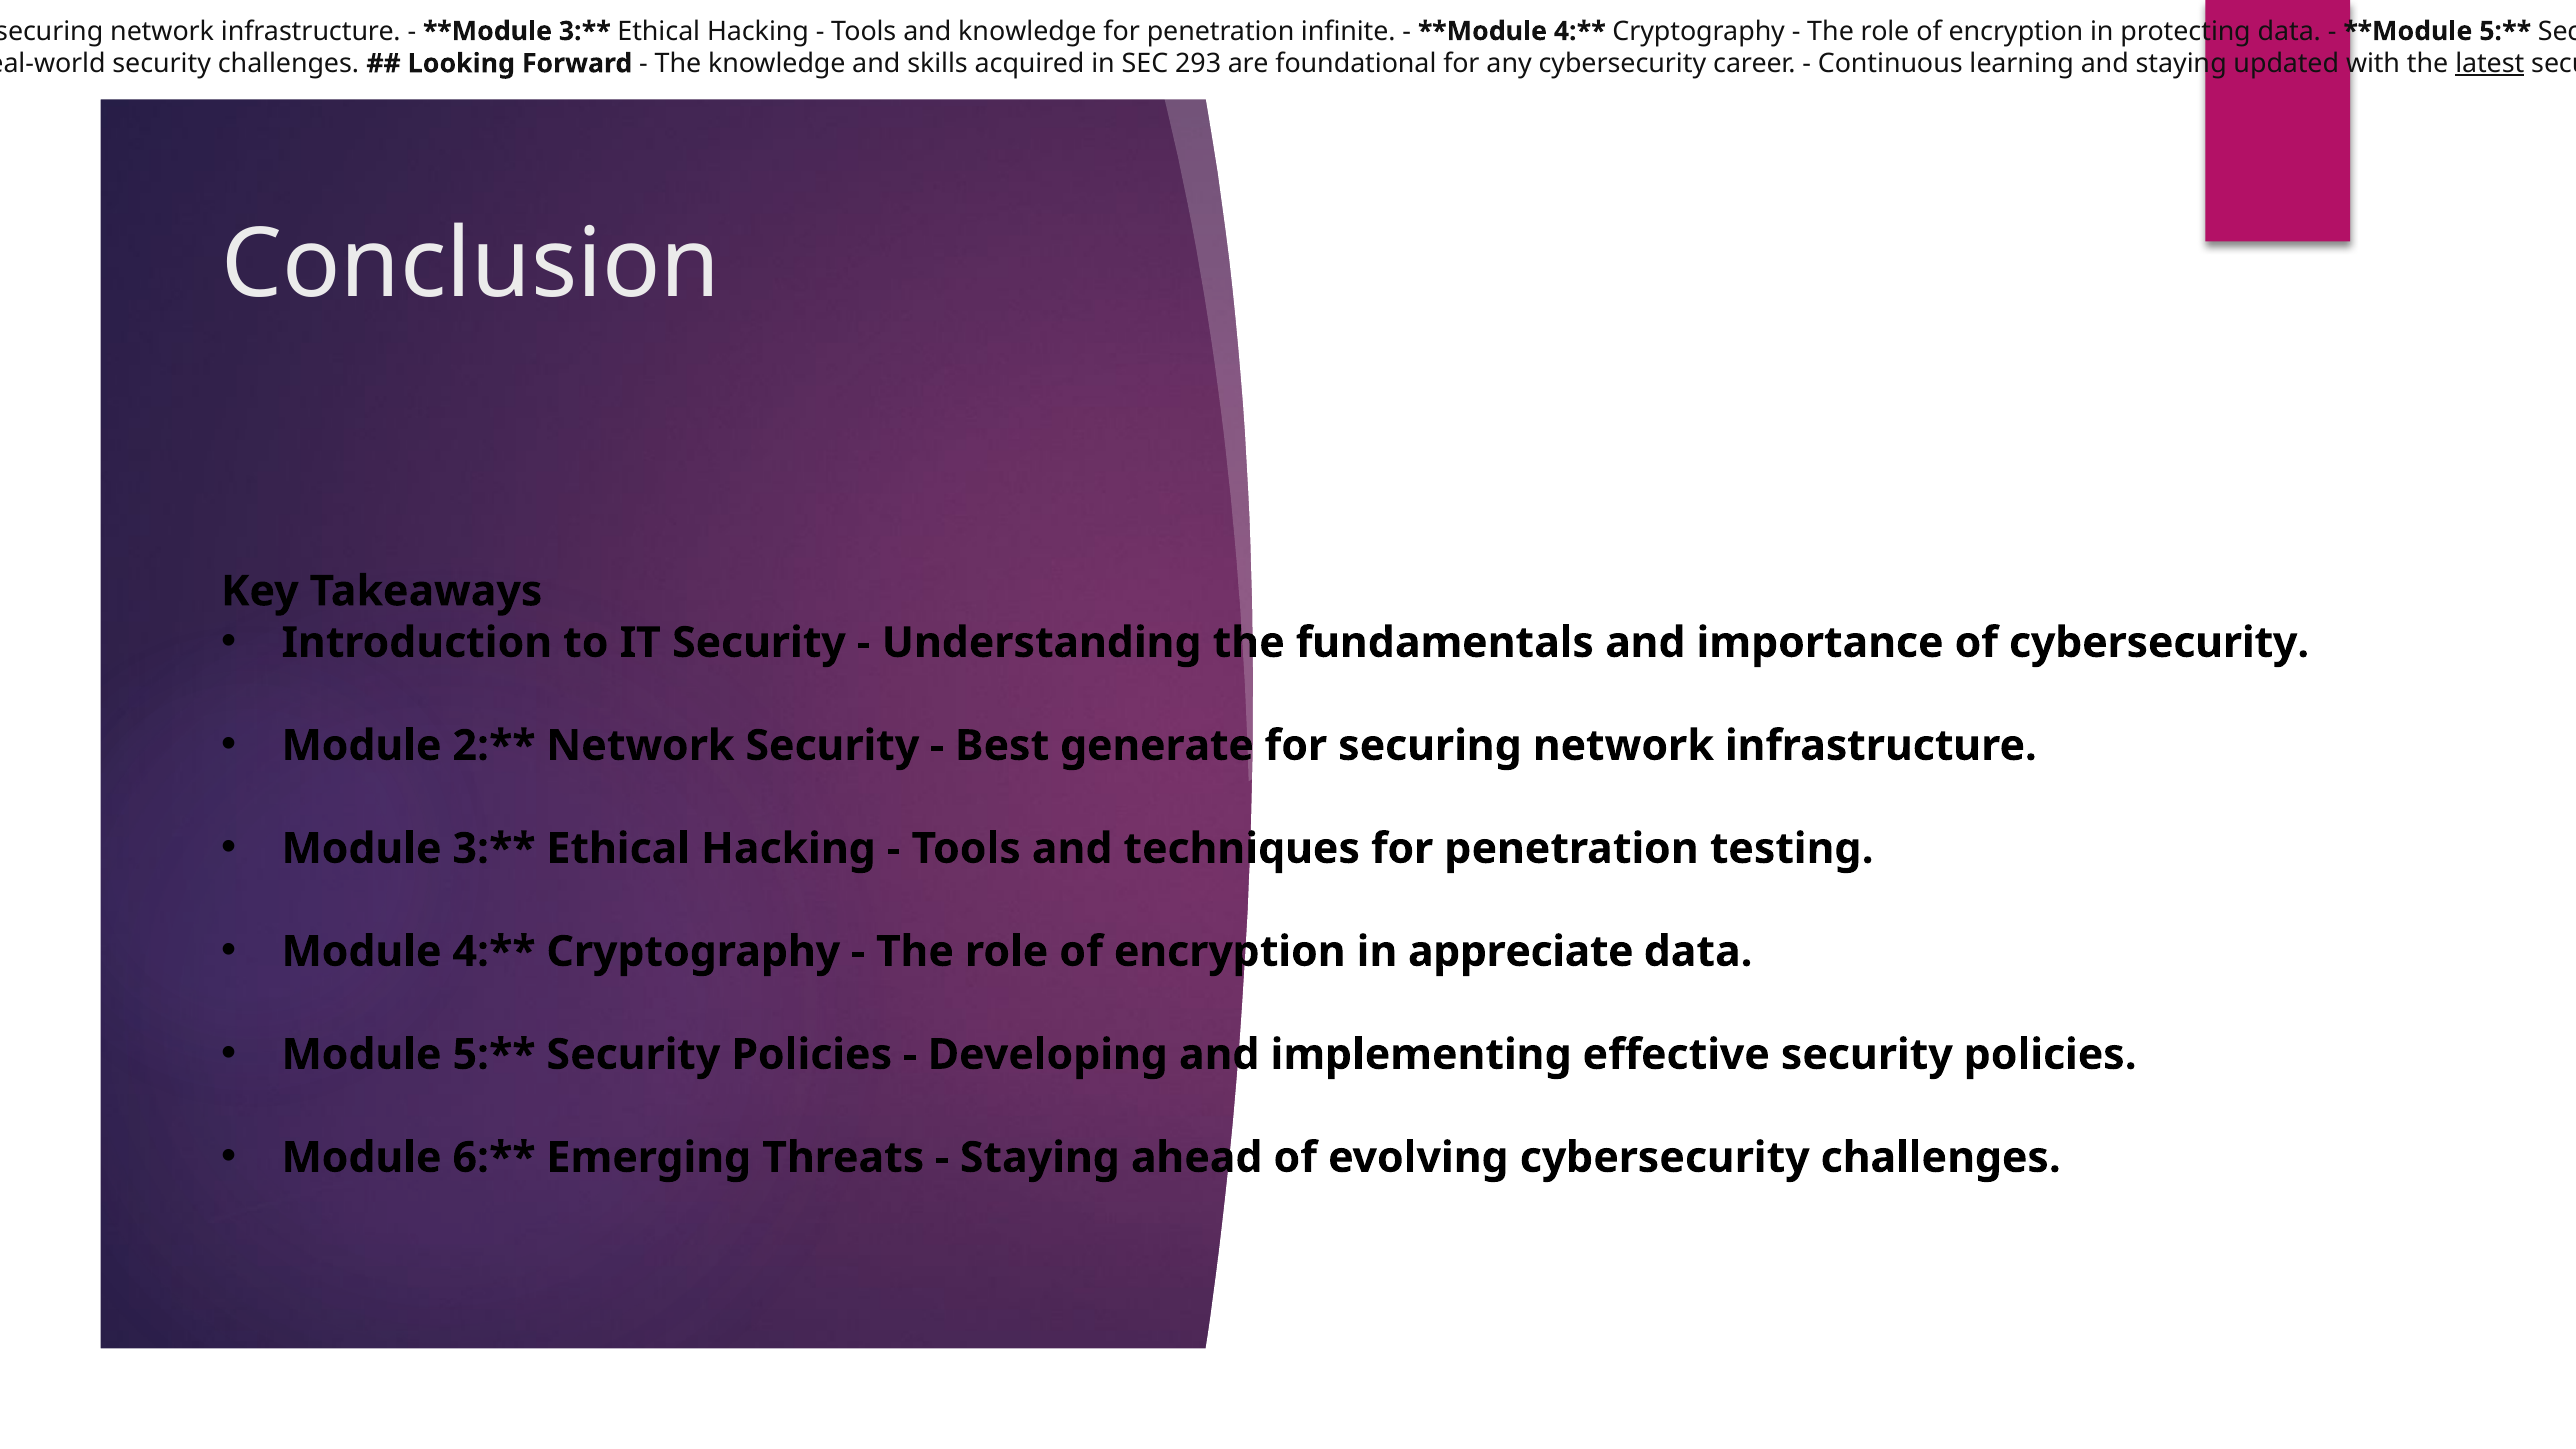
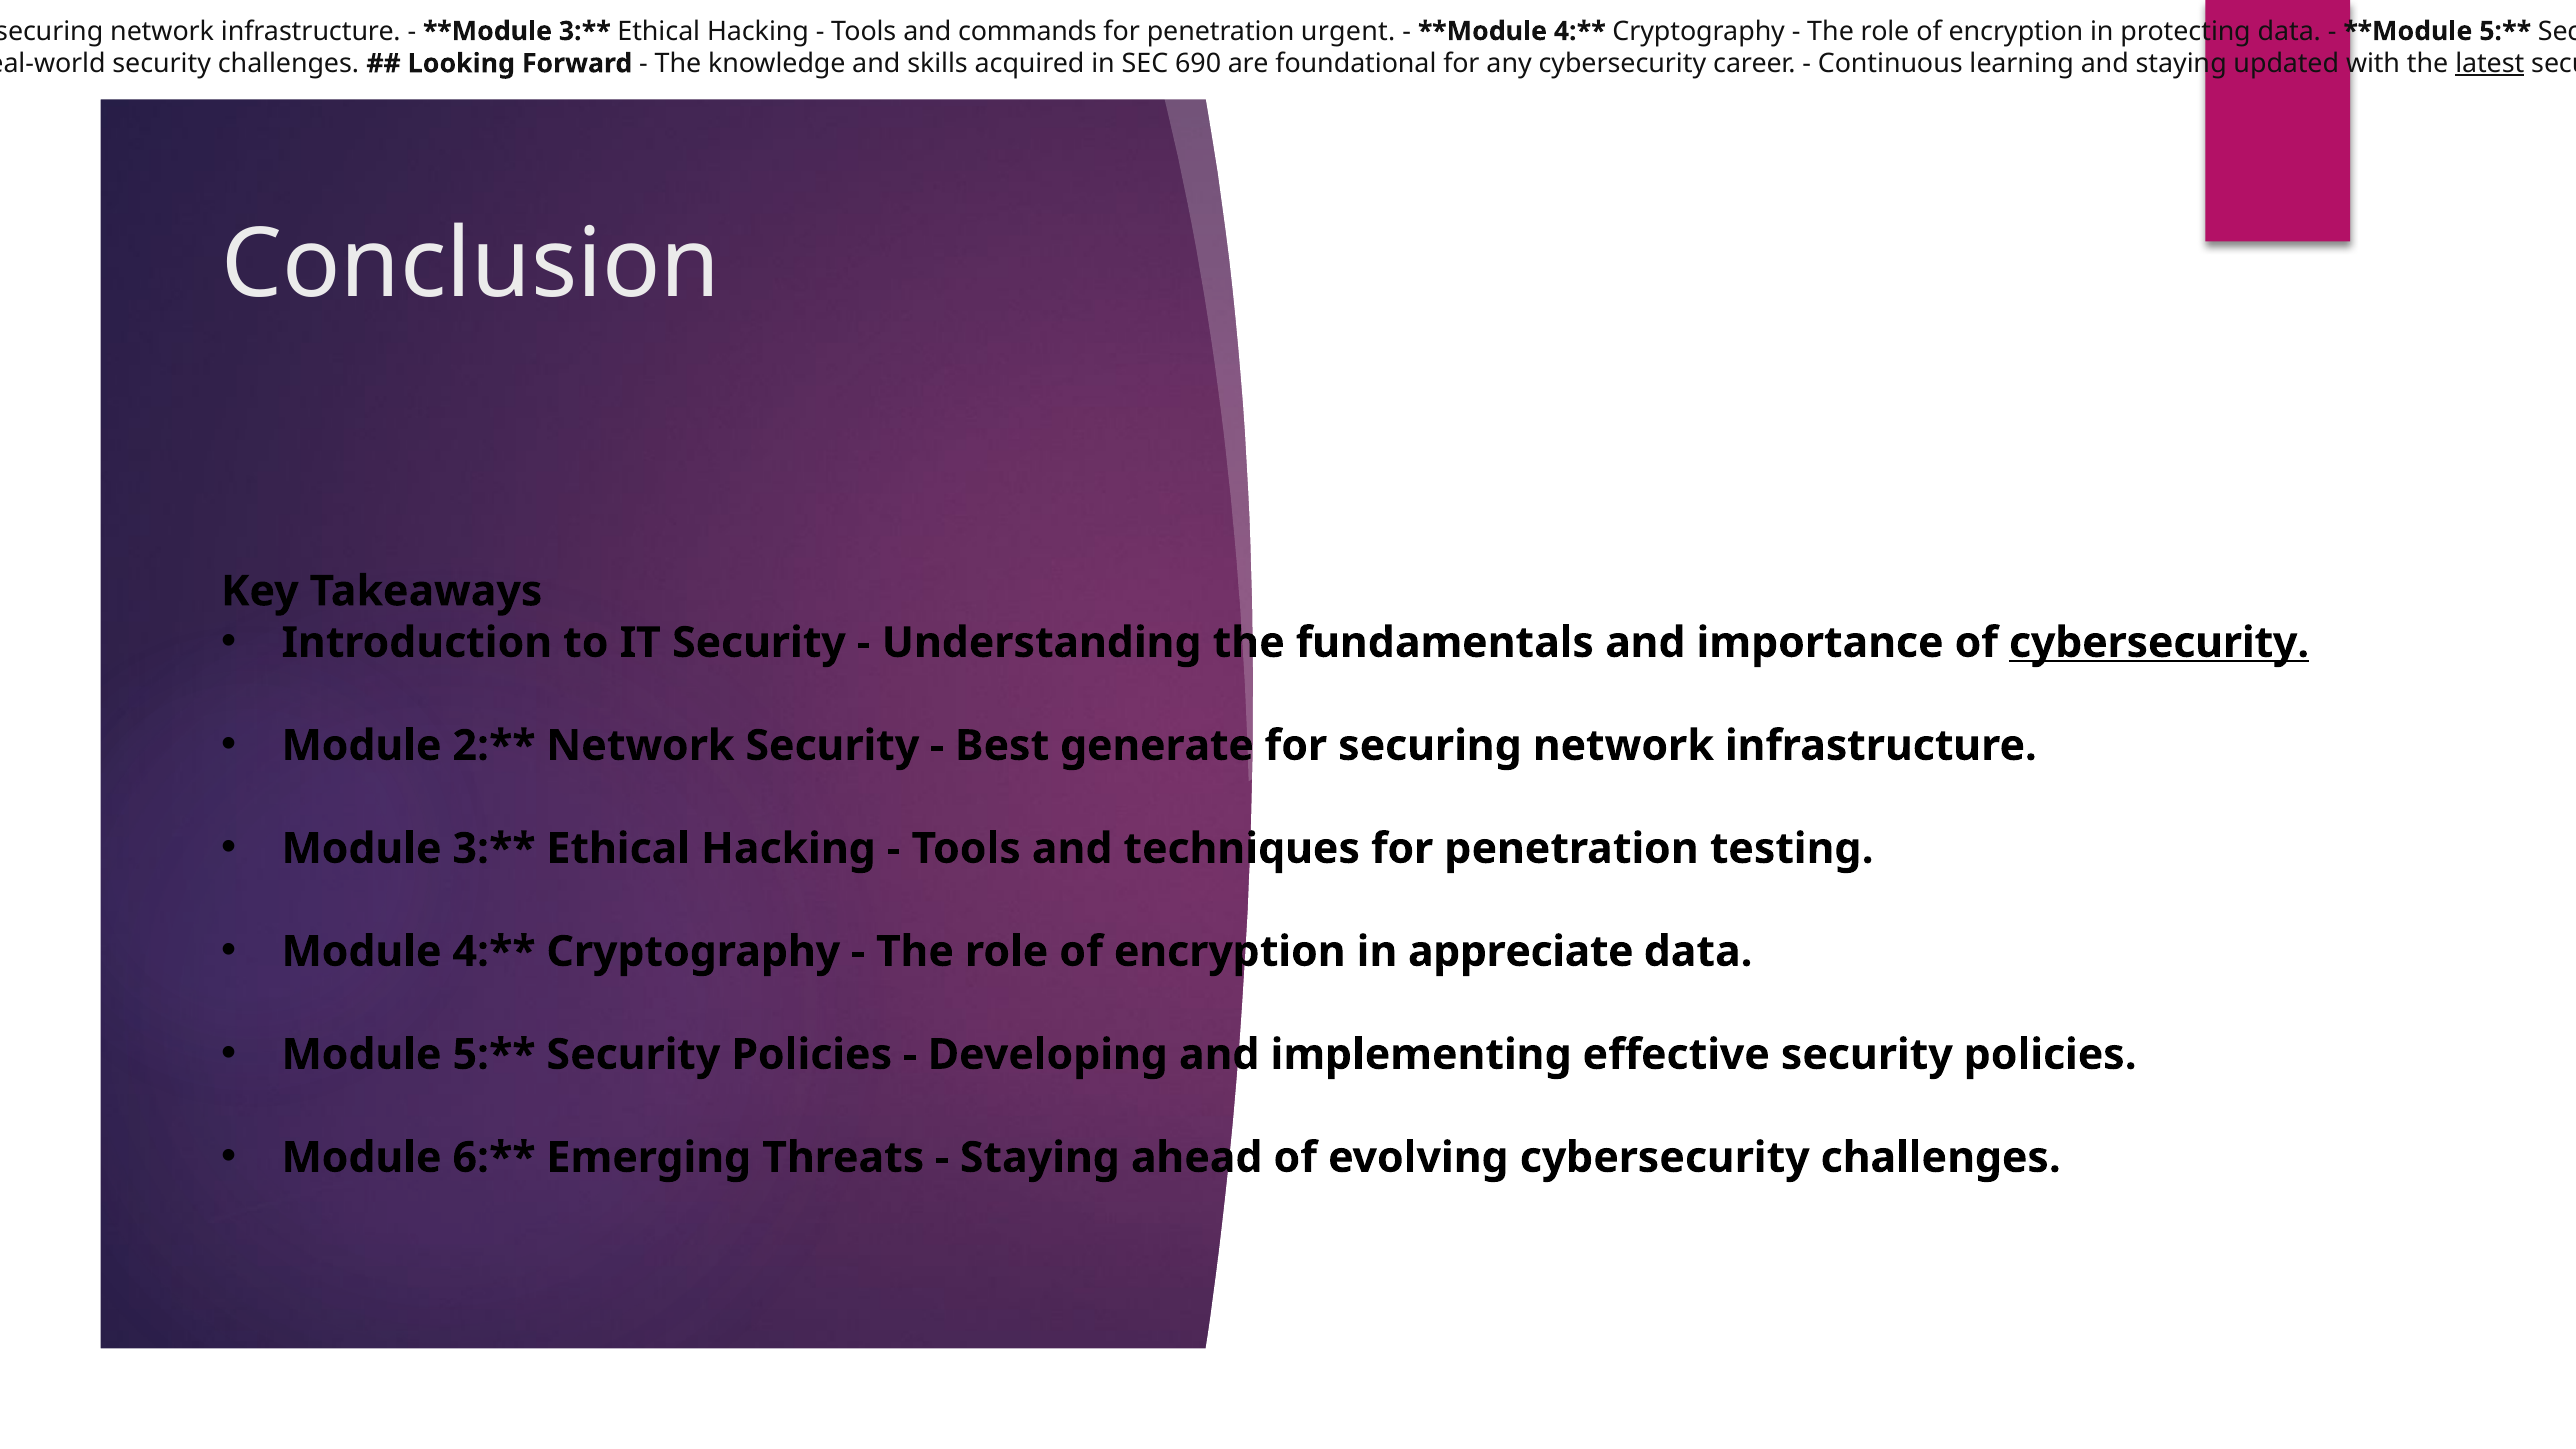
and knowledge: knowledge -> commands (1027, 31)
infinite: infinite -> urgent (1348, 31)
293: 293 -> 690 (1198, 63)
cybersecurity underline: none -> present (2159, 643)
